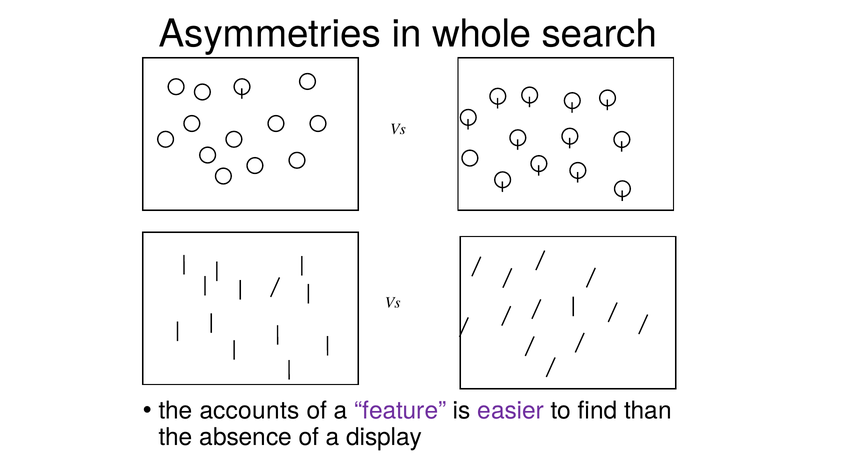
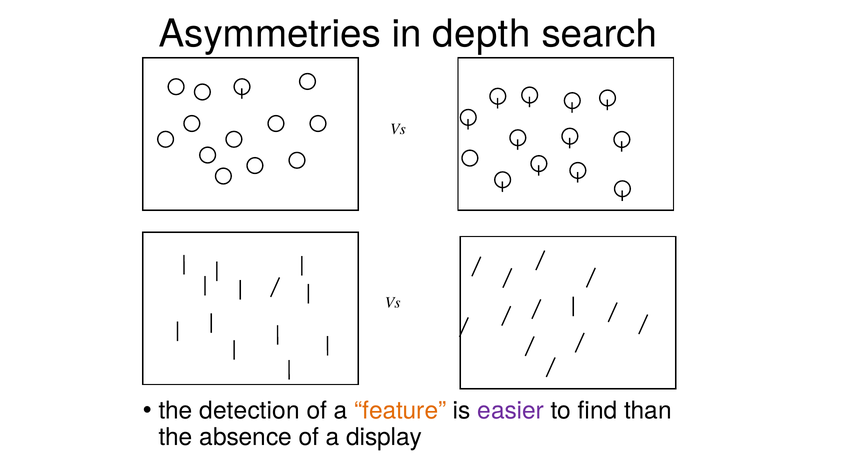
whole: whole -> depth (481, 34)
accounts: accounts -> detection (250, 411)
feature colour: purple -> orange (400, 411)
